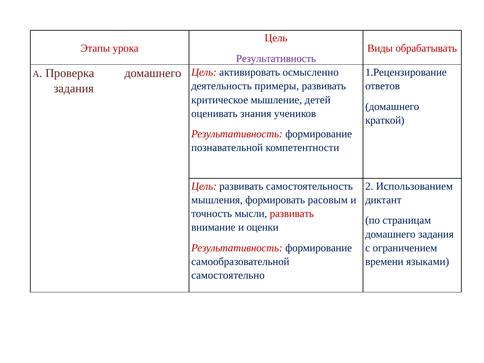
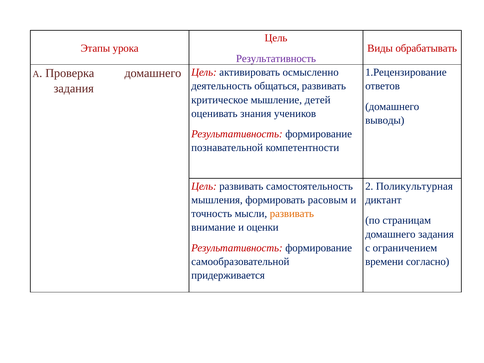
примеры: примеры -> общаться (277, 86)
краткой: краткой -> выводы (385, 120)
Использованием: Использованием -> Поликультурная (414, 186)
развивать colour: red -> orange (292, 214)
языками: языками -> согласно (428, 262)
самостоятельно: самостоятельно -> придерживается (228, 275)
